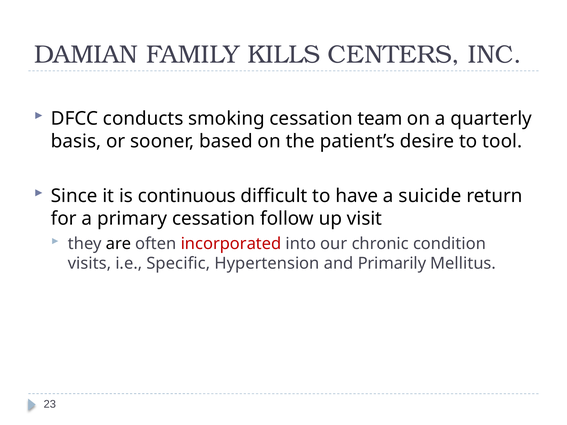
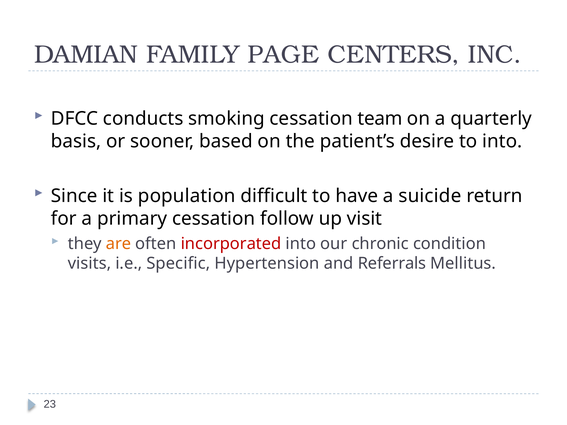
KILLS: KILLS -> PAGE (283, 55)
to tool: tool -> into (502, 141)
continuous: continuous -> population (187, 196)
are colour: black -> orange (118, 244)
Primarily: Primarily -> Referrals (392, 264)
